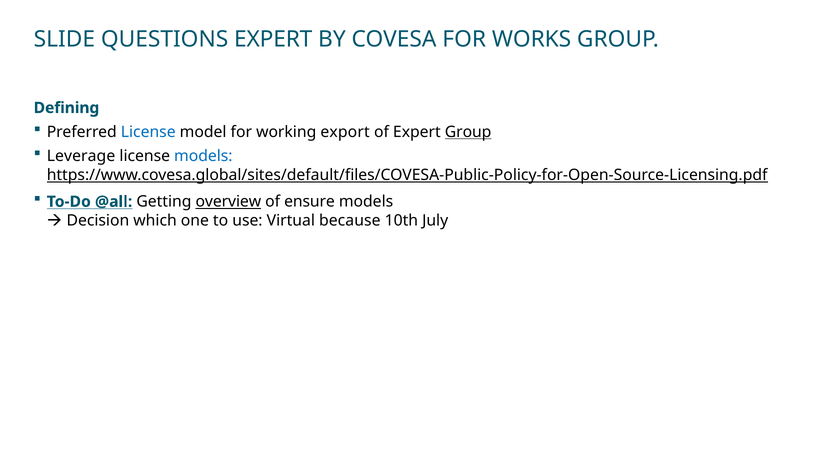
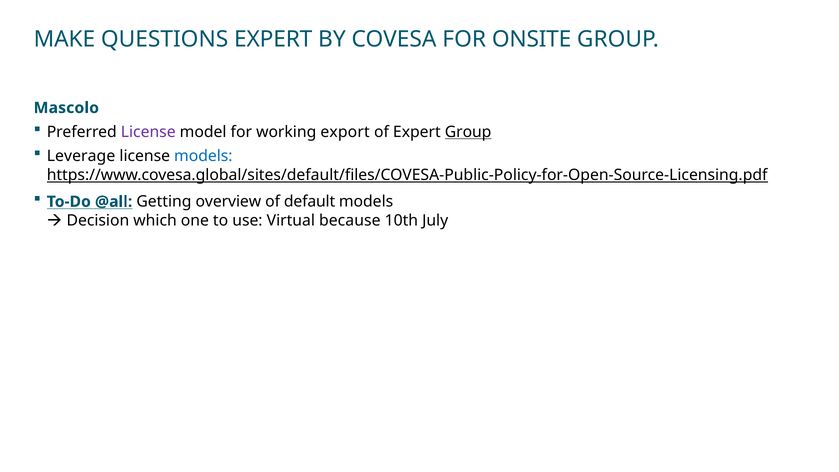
SLIDE: SLIDE -> MAKE (64, 39)
WORKS: WORKS -> ONSITE (532, 39)
Defining: Defining -> Mascolo (66, 108)
License colour: blue -> purple (148, 132)
overview underline: present -> none (228, 202)
ensure: ensure -> default (310, 202)
